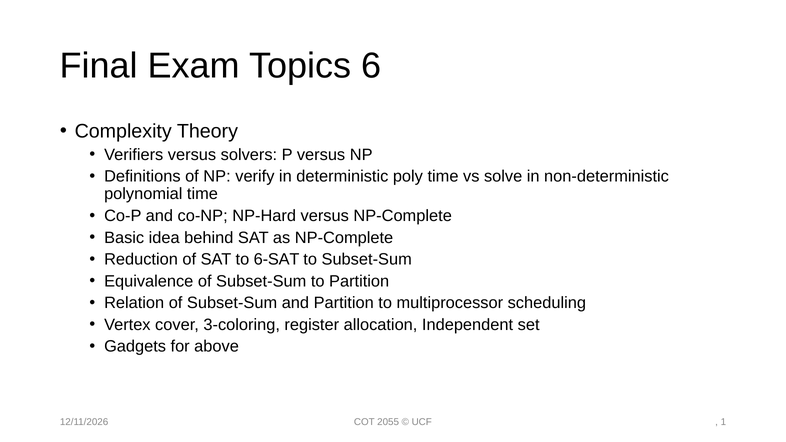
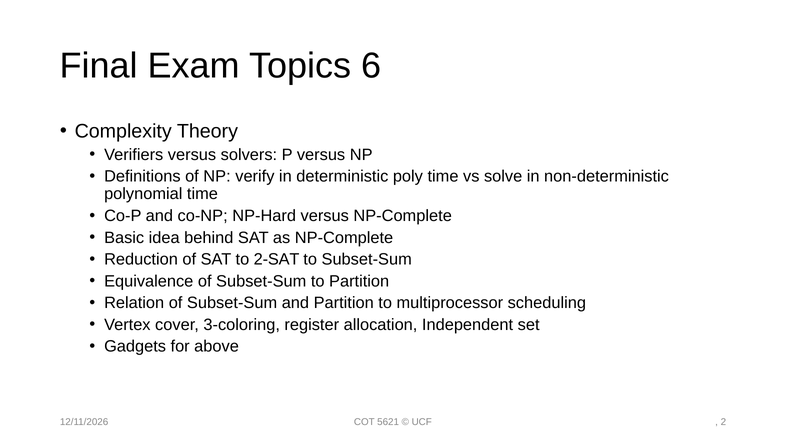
6-SAT: 6-SAT -> 2-SAT (277, 259)
2055: 2055 -> 5621 (388, 422)
1: 1 -> 2 (723, 422)
